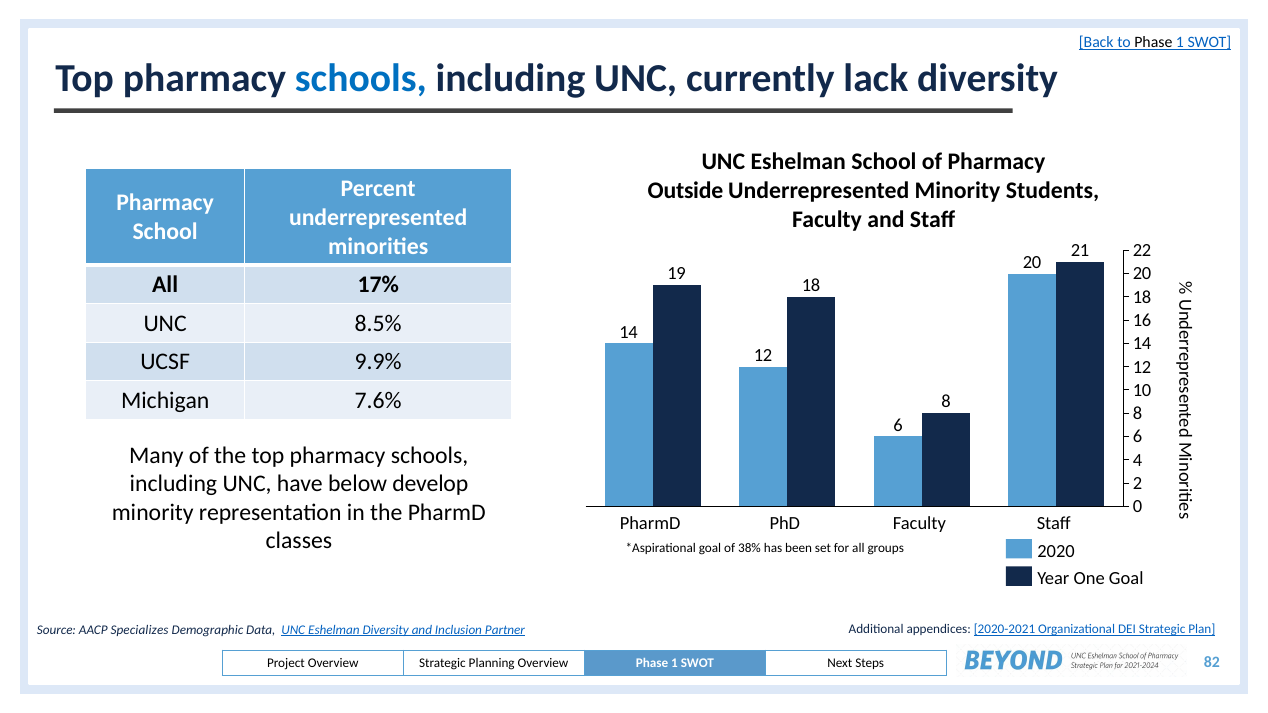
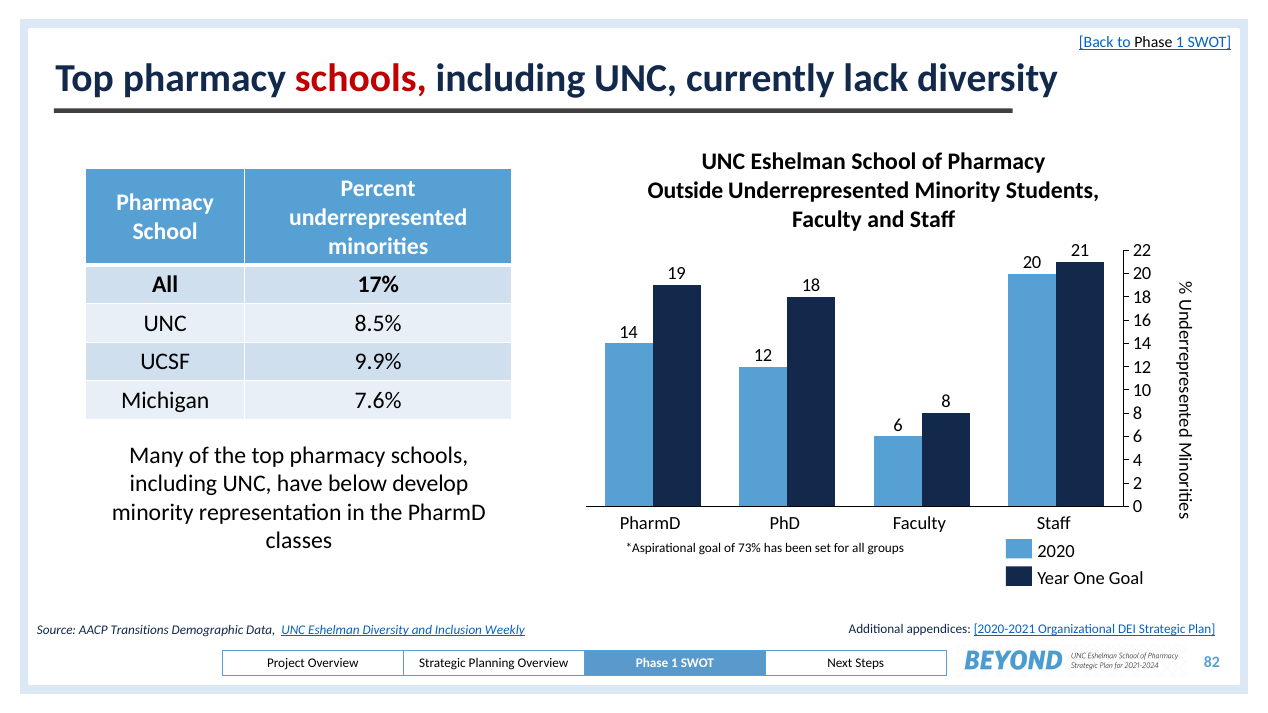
schools colour: blue -> red (361, 78)
38%: 38% -> 73% (749, 548)
Specializes: Specializes -> Transitions (140, 630)
Partner: Partner -> Weekly (505, 630)
